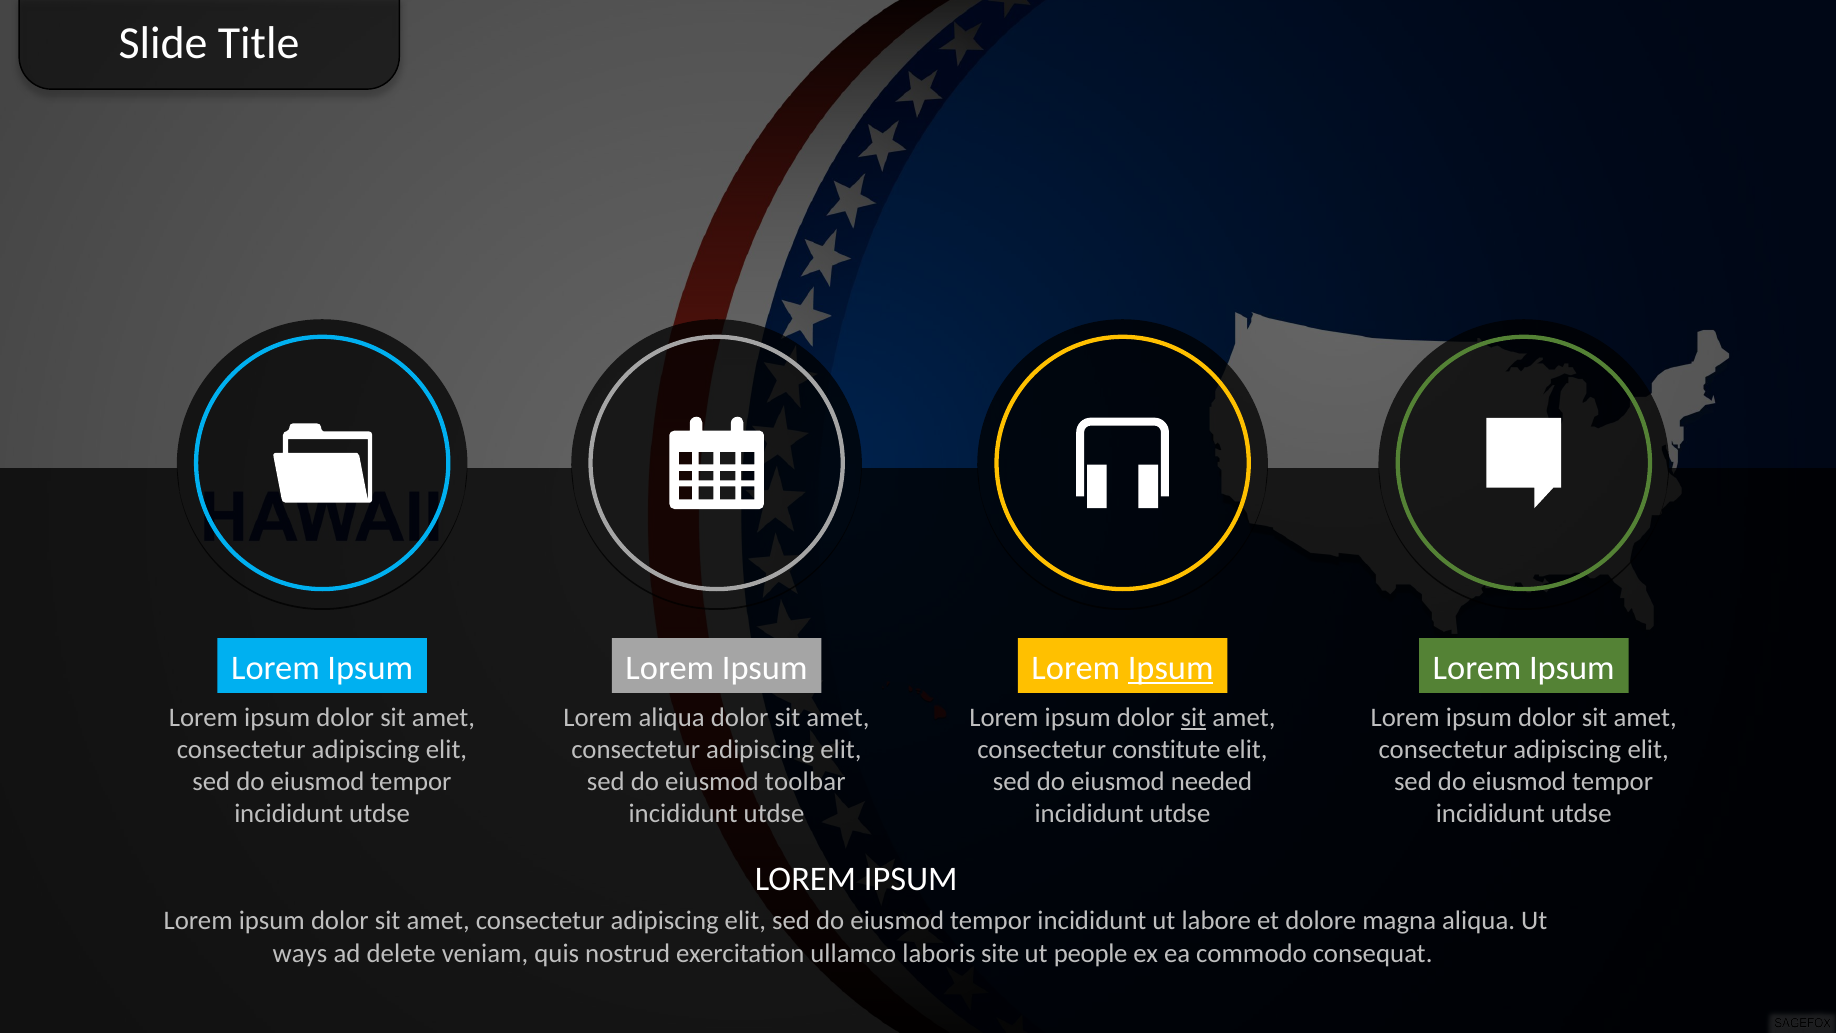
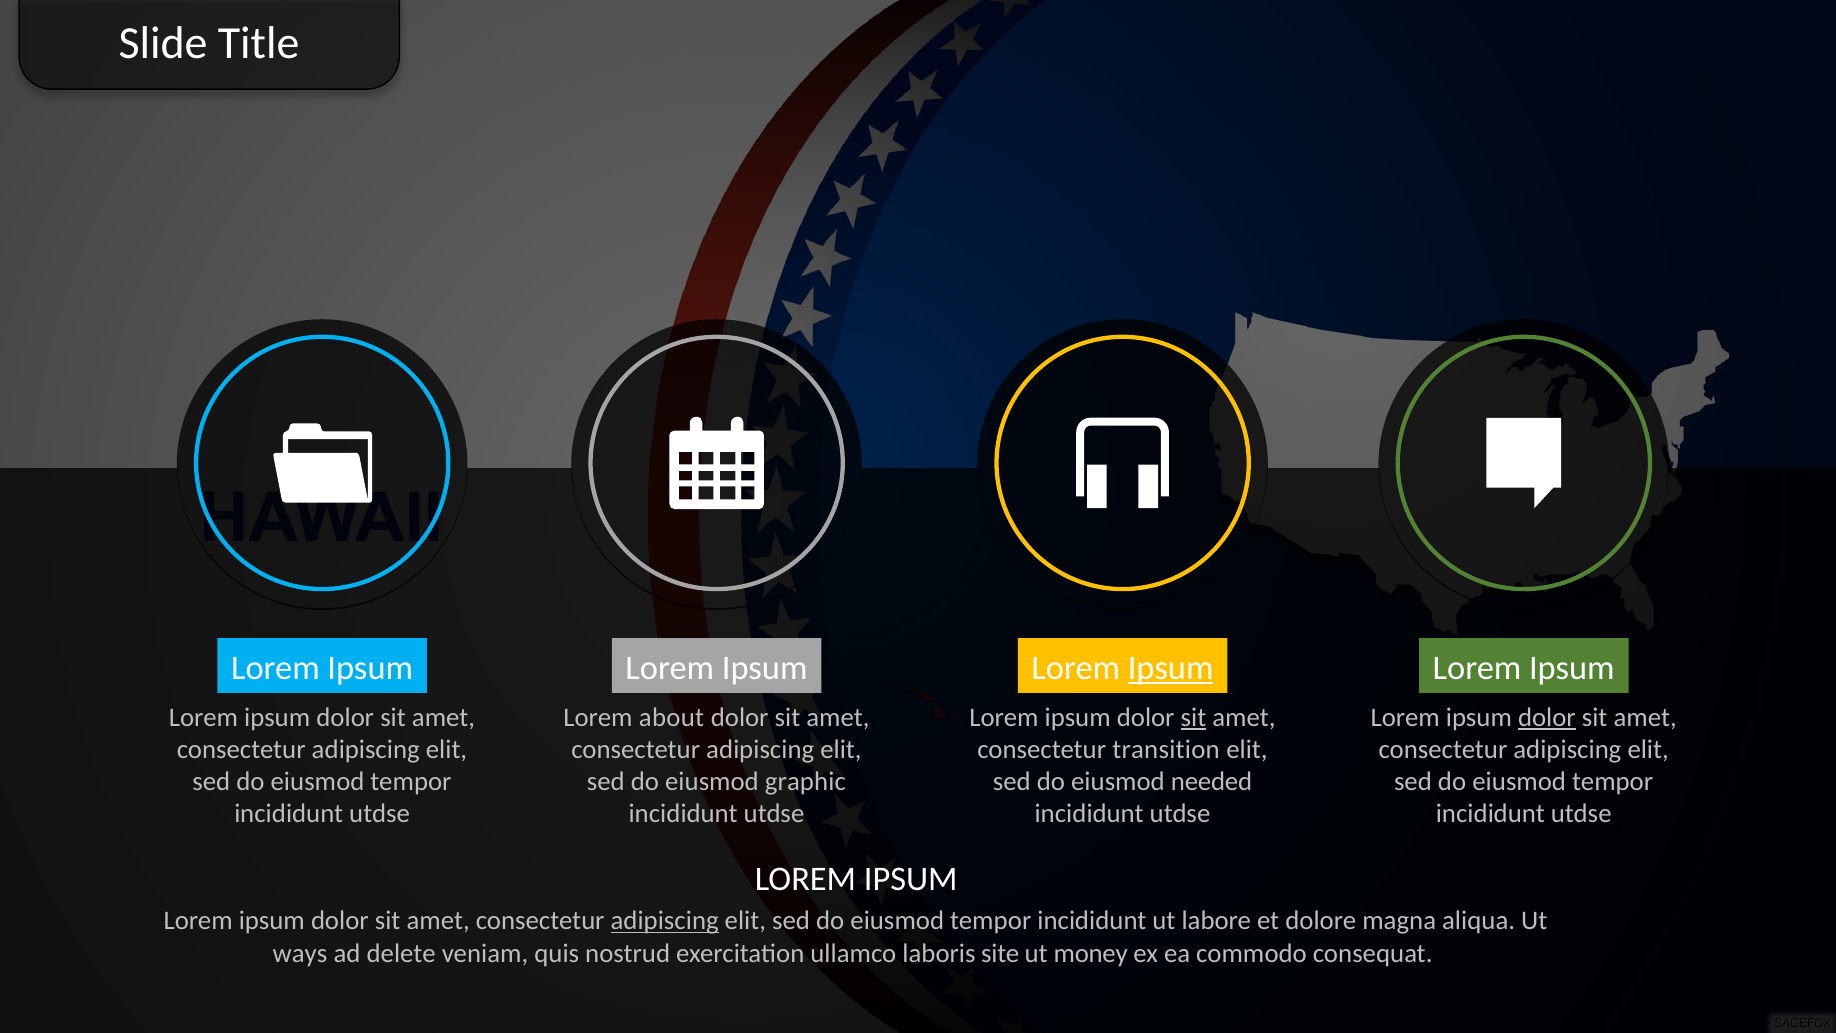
Lorem aliqua: aliqua -> about (672, 717)
dolor underline: none -> present (1547, 717)
constitute: constitute -> transition (1166, 749)
toolbar: toolbar -> graphic (805, 782)
adipiscing underline: none -> present (665, 921)
people: people -> money (1091, 953)
